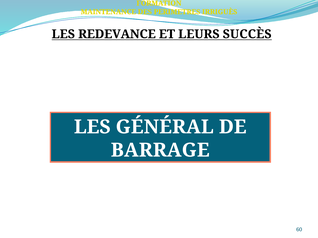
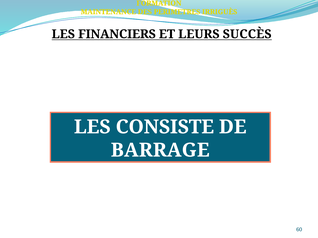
REDEVANCE: REDEVANCE -> FINANCIERS (117, 34)
GÉNÉRAL: GÉNÉRAL -> CONSISTE (165, 127)
